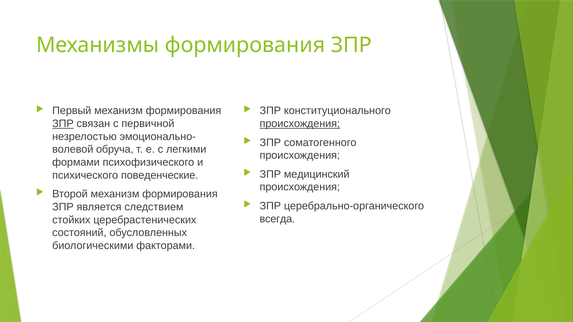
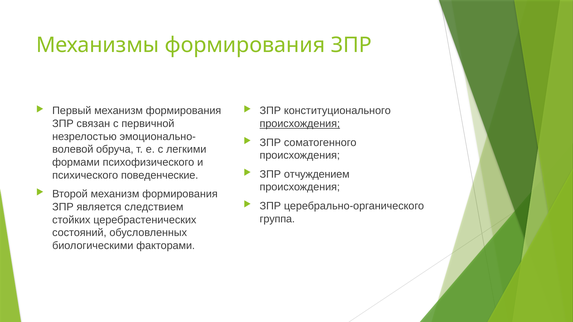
ЗПР underline: present -> none (63, 124)
медицинский: медицинский -> отчуждением (317, 174)
всегда: всегда -> группа (277, 219)
